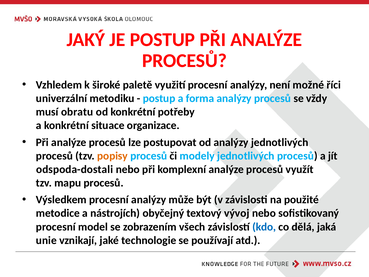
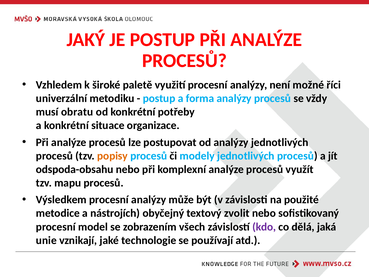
odspoda-dostali: odspoda-dostali -> odspoda-obsahu (75, 169)
vývoj: vývoj -> zvolit (237, 213)
kdo colour: blue -> purple (264, 227)
